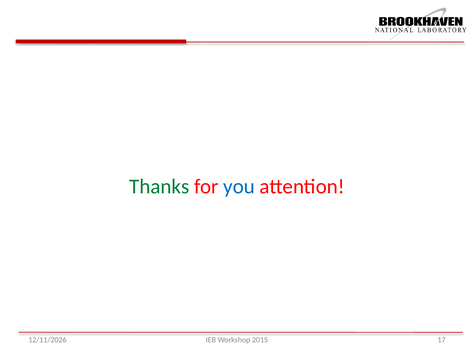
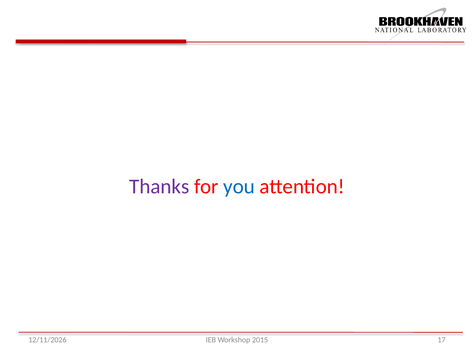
Thanks colour: green -> purple (159, 186)
